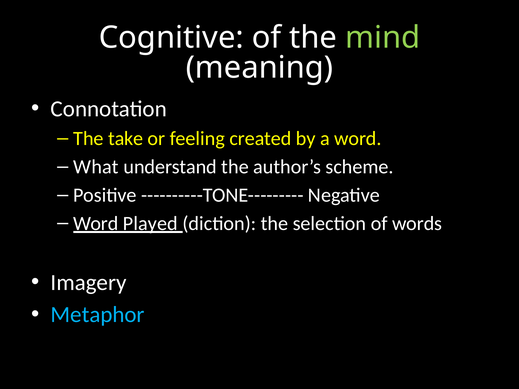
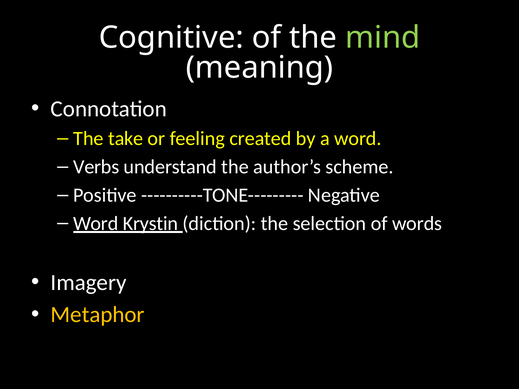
What: What -> Verbs (96, 167)
Played: Played -> Krystin (151, 224)
Metaphor colour: light blue -> yellow (98, 315)
